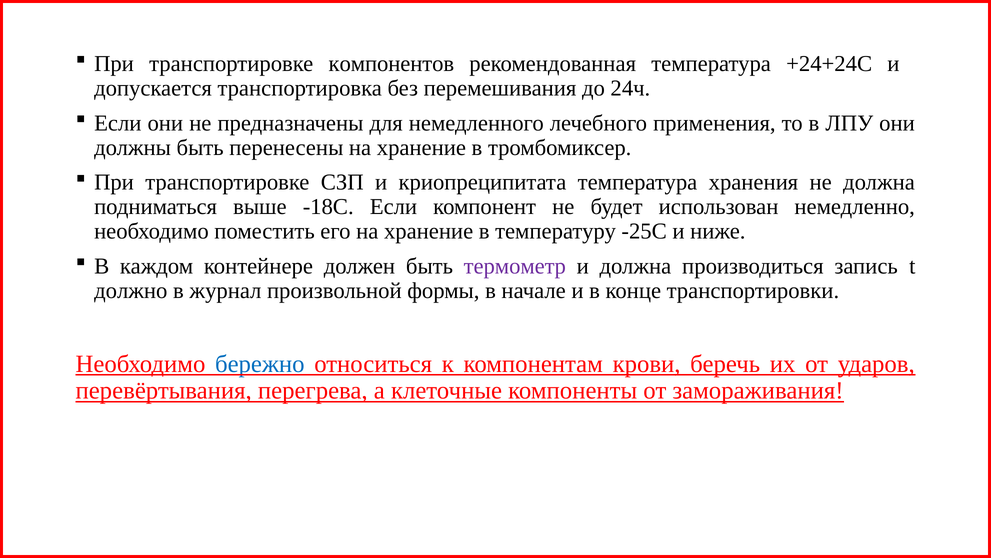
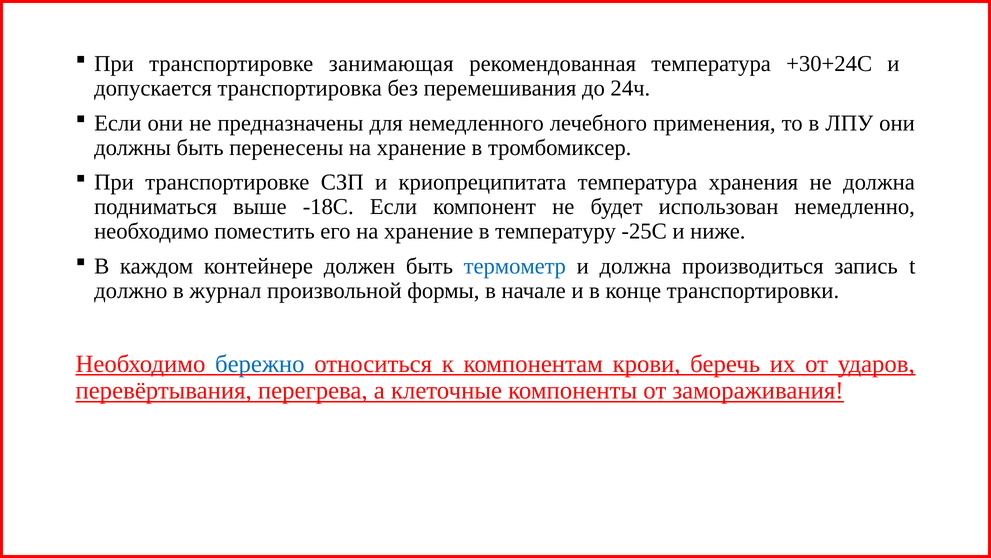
компонентов: компонентов -> занимающая (391, 64)
+24+24С: +24+24С -> +30+24С (829, 64)
термометр colour: purple -> blue (515, 266)
